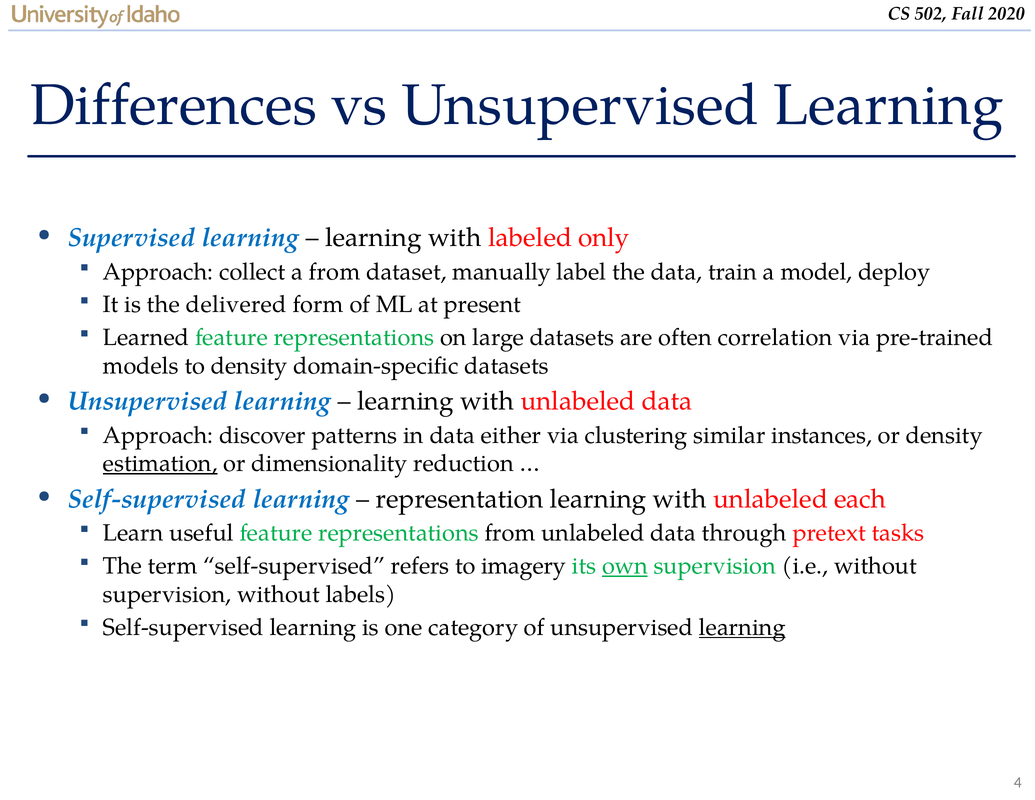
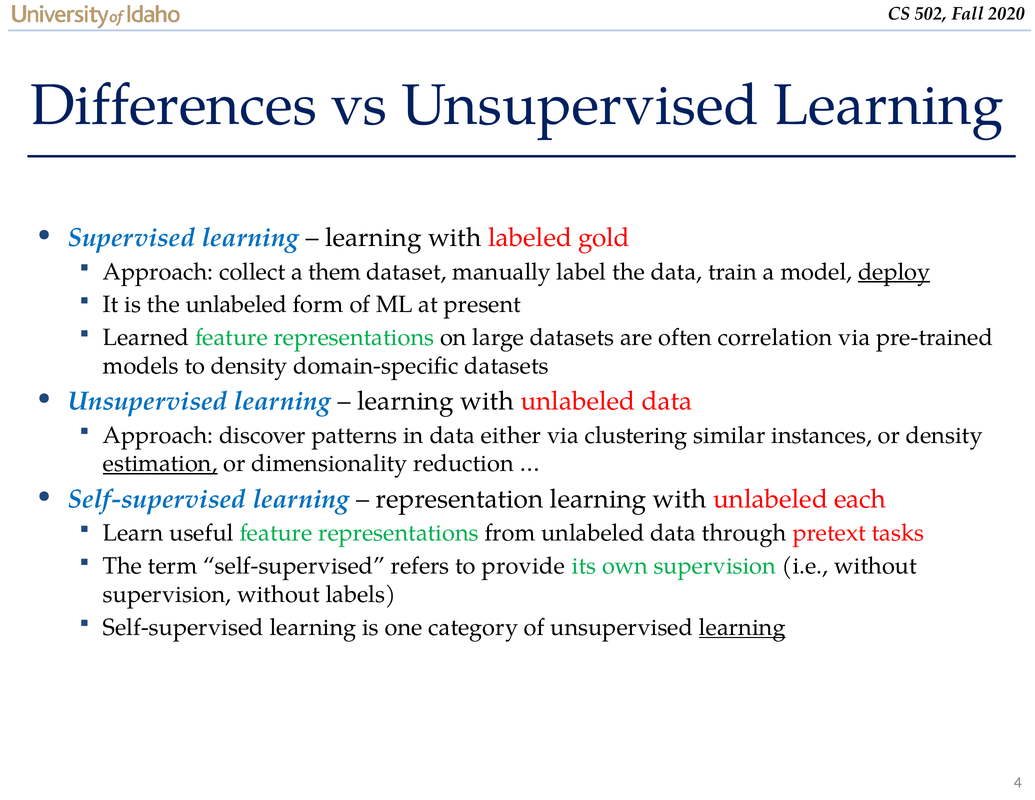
only: only -> gold (604, 237)
a from: from -> them (335, 272)
deploy underline: none -> present (894, 272)
the delivered: delivered -> unlabeled (236, 305)
imagery: imagery -> provide (523, 566)
own underline: present -> none (625, 566)
